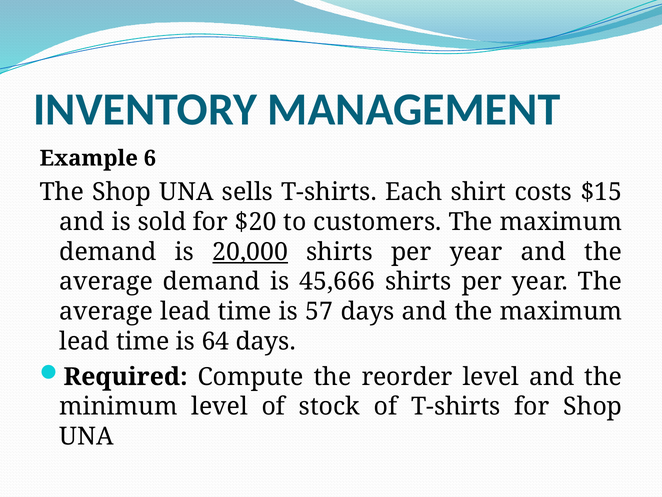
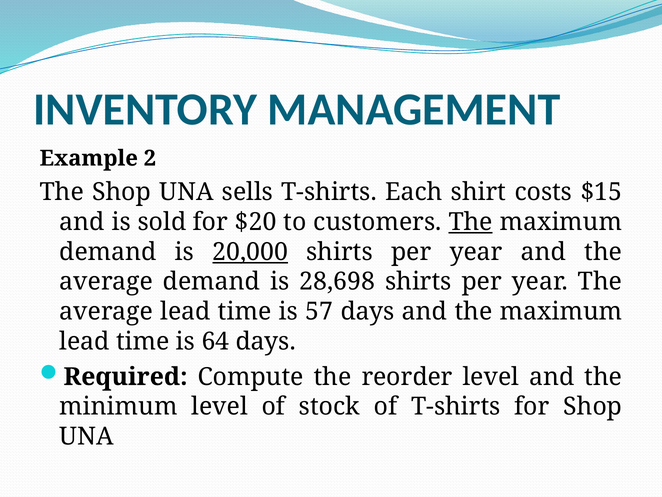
6: 6 -> 2 (150, 158)
The underline: none -> present (471, 222)
45,666: 45,666 -> 28,698 (337, 281)
